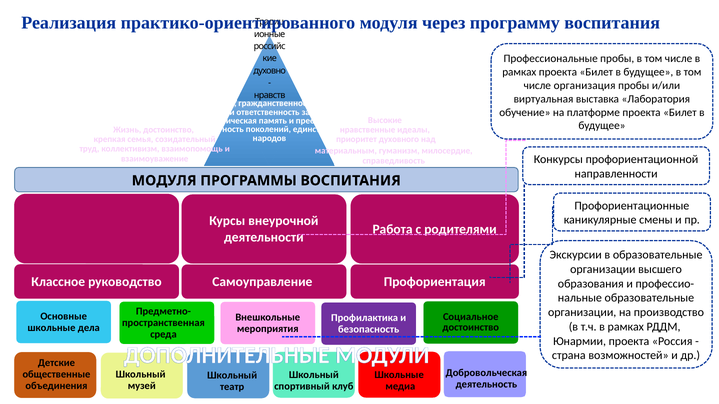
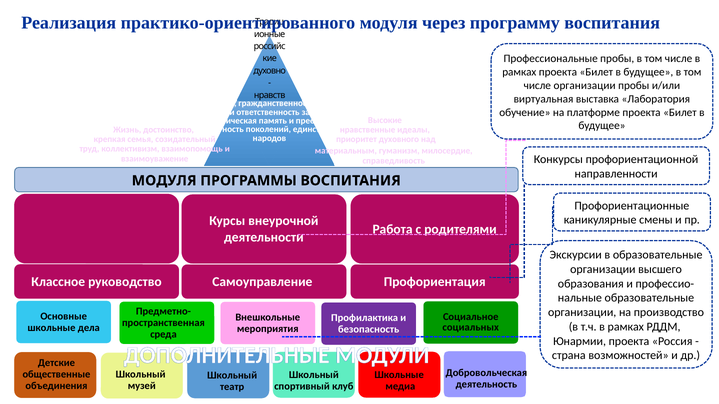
числе организация: организация -> организации (585, 85)
достоинство: достоинство -> социальных (471, 327)
